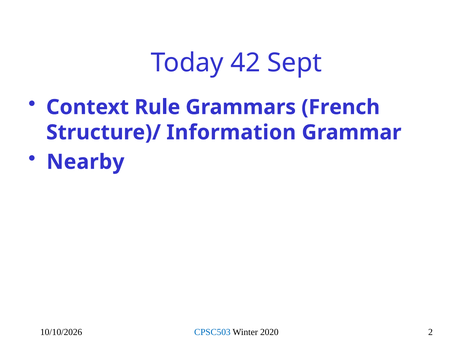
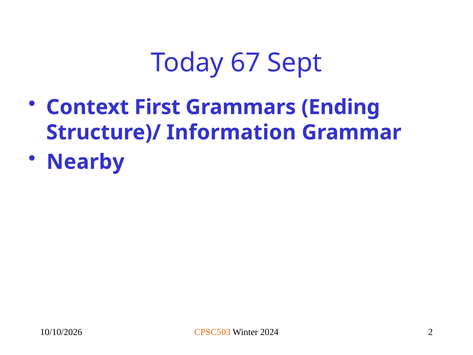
42: 42 -> 67 (245, 63)
Rule: Rule -> First (157, 107)
French: French -> Ending (341, 107)
CPSC503 colour: blue -> orange (212, 332)
2020: 2020 -> 2024 (269, 332)
